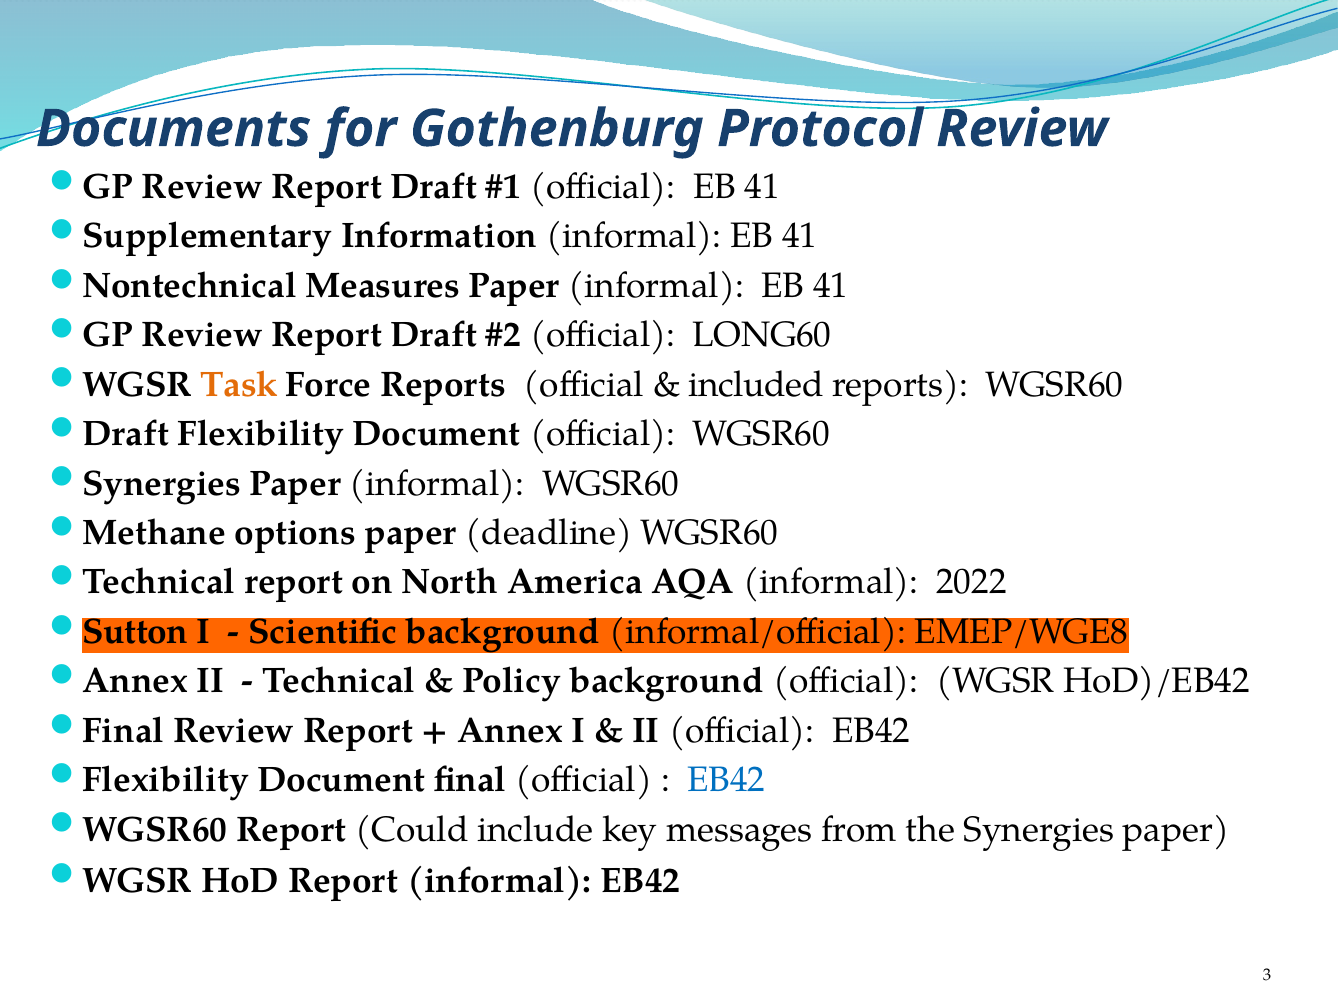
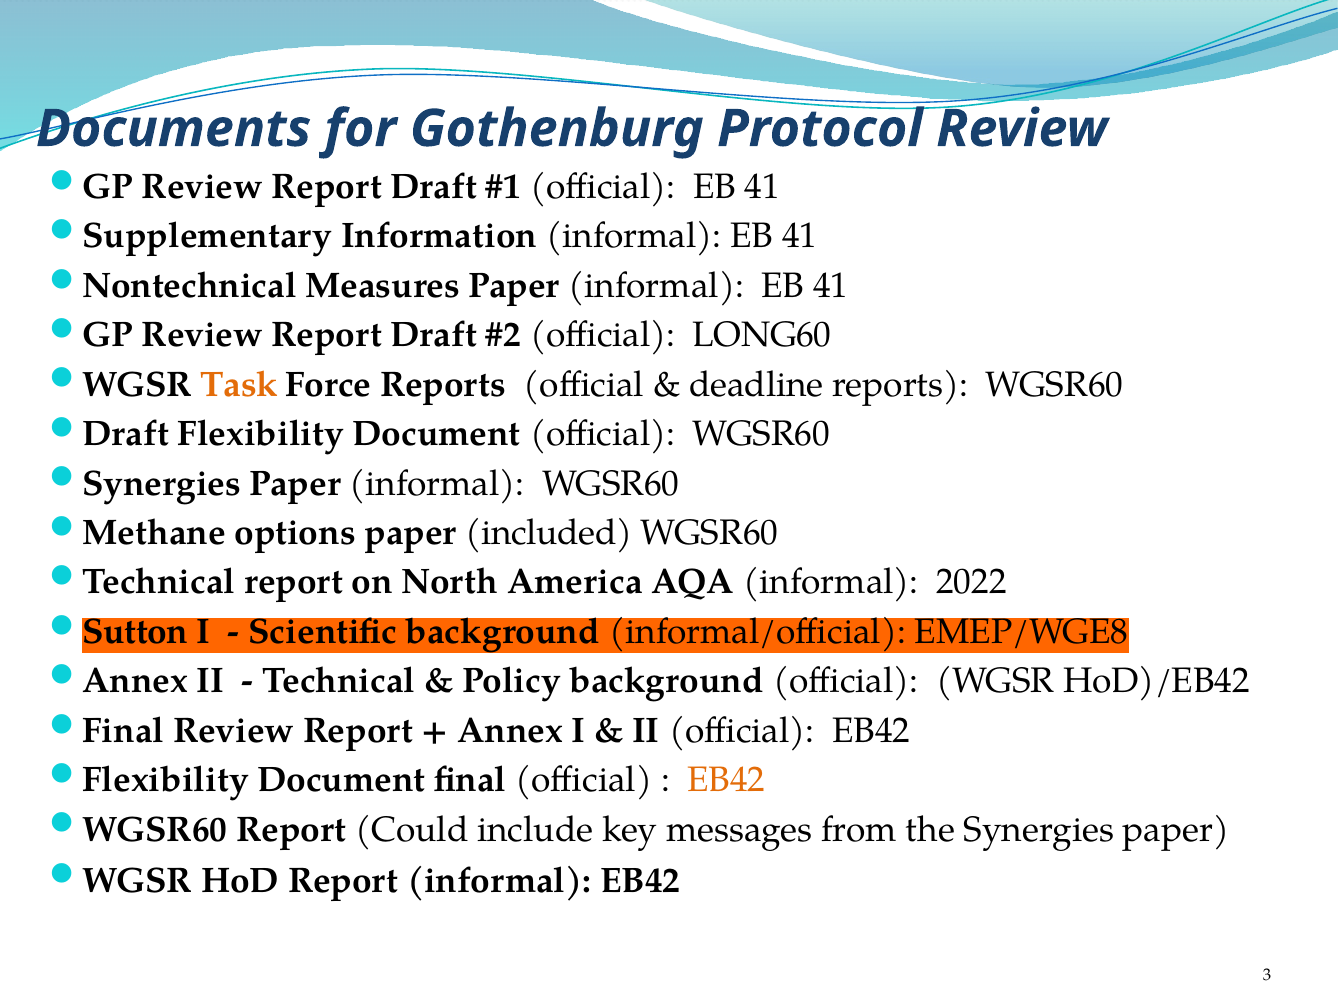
included: included -> deadline (756, 384)
deadline: deadline -> included (549, 533)
EB42 colour: blue -> orange (726, 780)
